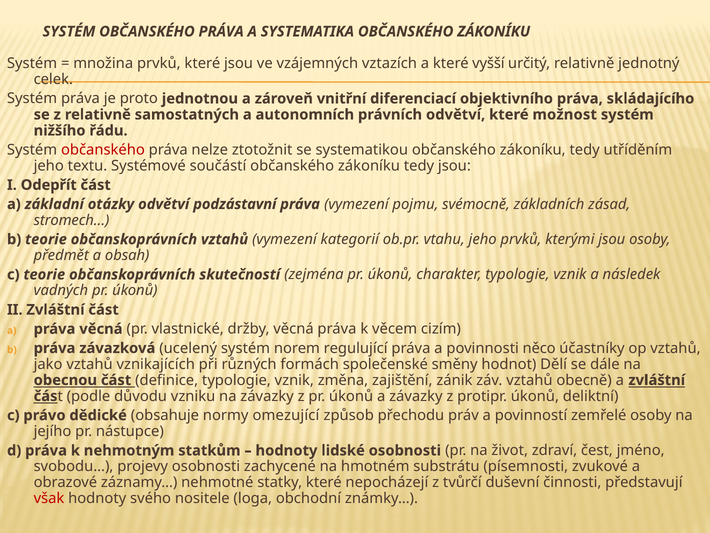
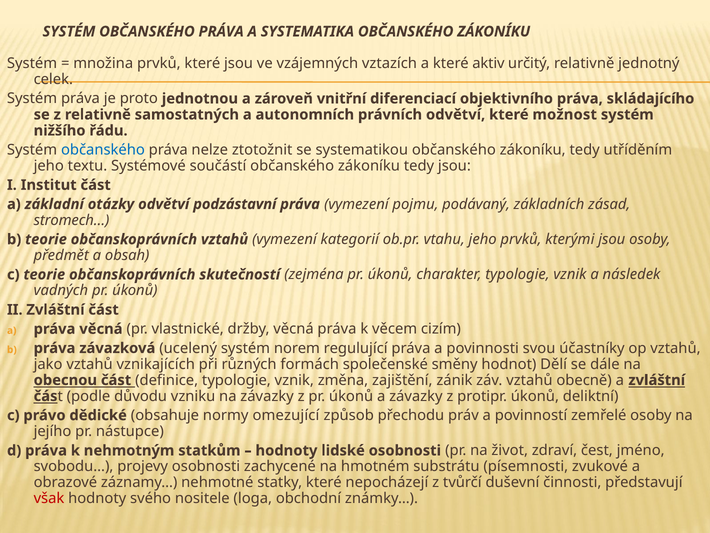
vyšší: vyšší -> aktiv (488, 63)
občanského colour: red -> blue (103, 150)
Odepřít: Odepřít -> Institut (49, 185)
svémocně: svémocně -> podávaný (476, 204)
něco: něco -> svou (539, 348)
